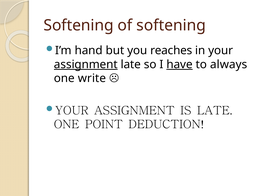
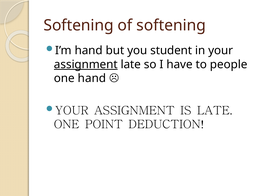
reaches: reaches -> student (171, 50)
have underline: present -> none (180, 64)
always: always -> people (229, 64)
one write: write -> hand (92, 78)
